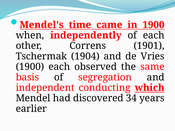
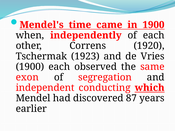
1901: 1901 -> 1920 (149, 46)
1904: 1904 -> 1923 (85, 56)
basis: basis -> exon (27, 77)
34: 34 -> 87 (131, 98)
